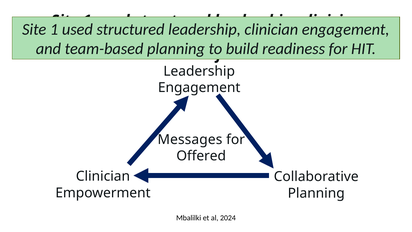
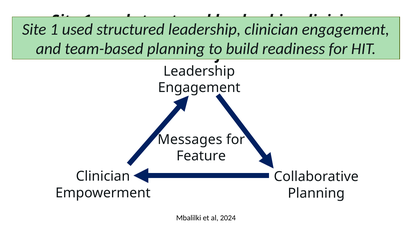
Offered: Offered -> Feature (201, 156)
